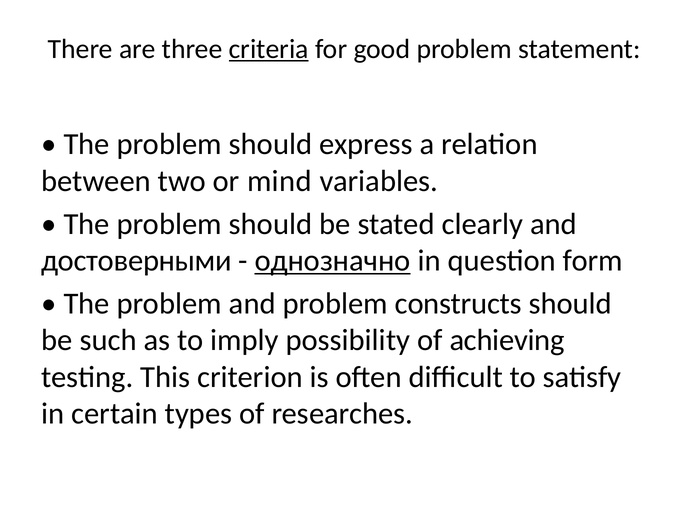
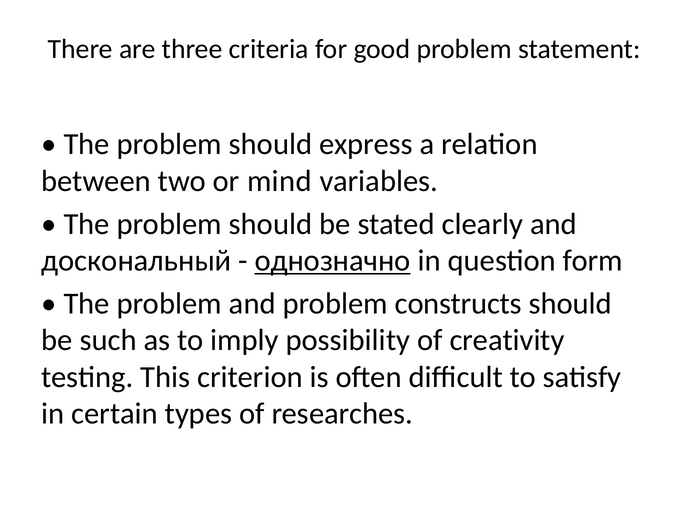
criteria underline: present -> none (269, 49)
достоверными: достоверными -> доскональный (136, 261)
achieving: achieving -> creativity (507, 341)
